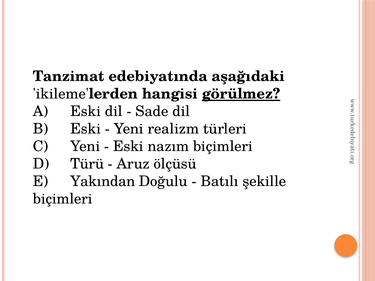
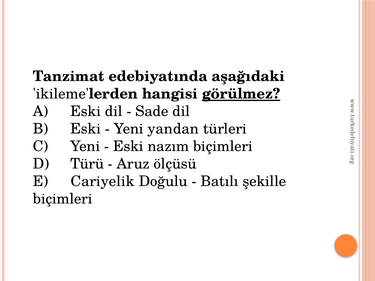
realizm: realizm -> yandan (173, 129)
Yakından: Yakından -> Cariyelik (103, 182)
